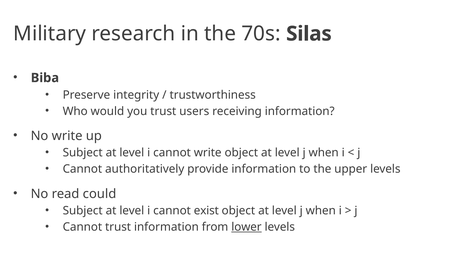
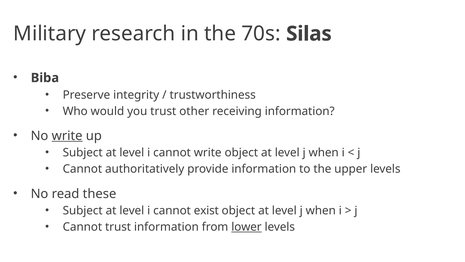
users: users -> other (194, 111)
write underline: none -> present (67, 136)
could: could -> these (100, 193)
